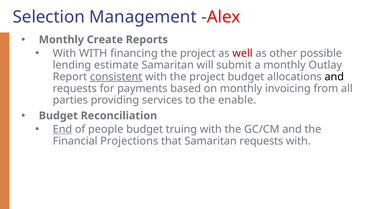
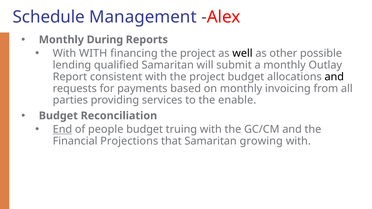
Selection: Selection -> Schedule (49, 17)
Create: Create -> During (105, 40)
well colour: red -> black (242, 53)
estimate: estimate -> qualified (116, 65)
consistent underline: present -> none (116, 77)
Samaritan requests: requests -> growing (261, 141)
